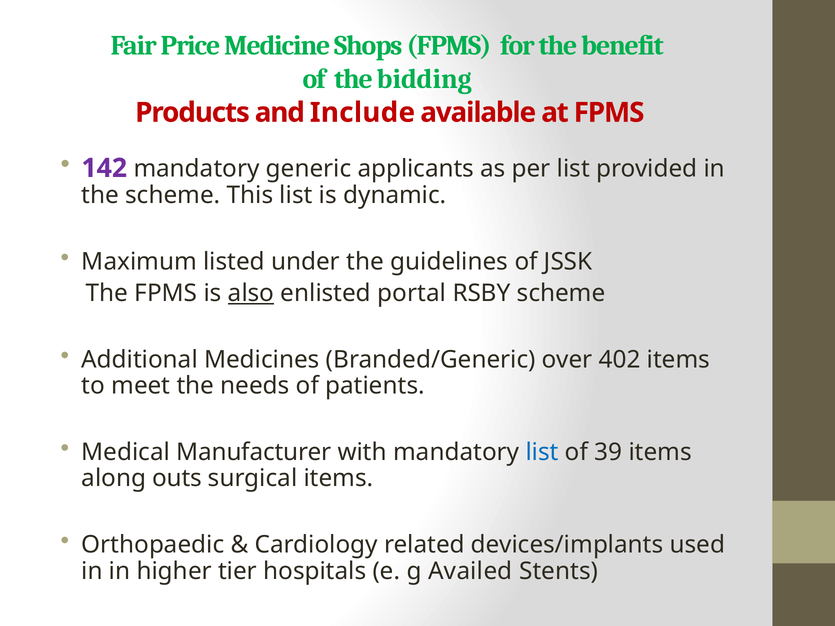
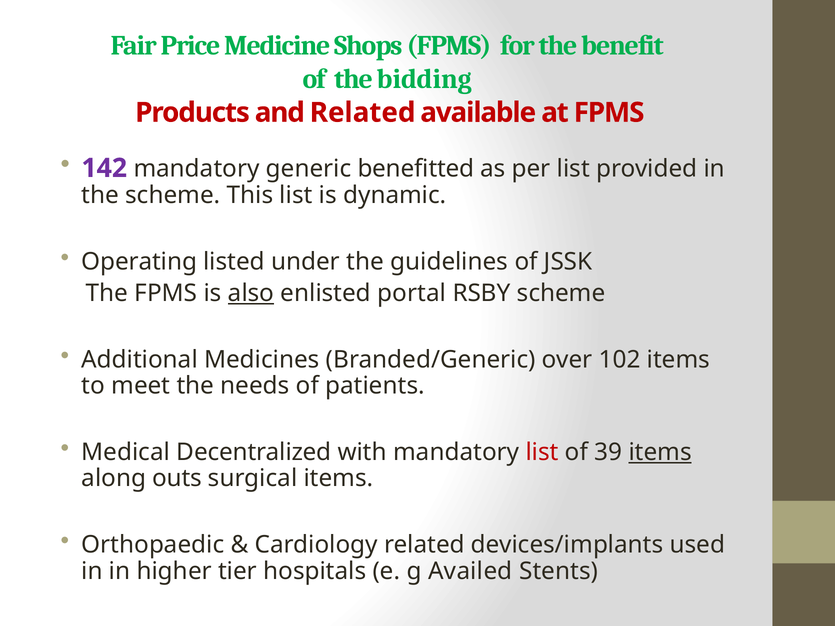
and Include: Include -> Related (363, 113)
applicants: applicants -> benefitted (416, 169)
Maximum: Maximum -> Operating (139, 262)
402: 402 -> 102 (620, 360)
Manufacturer: Manufacturer -> Decentralized (254, 452)
list colour: blue -> red (542, 452)
items underline: none -> present (660, 452)
